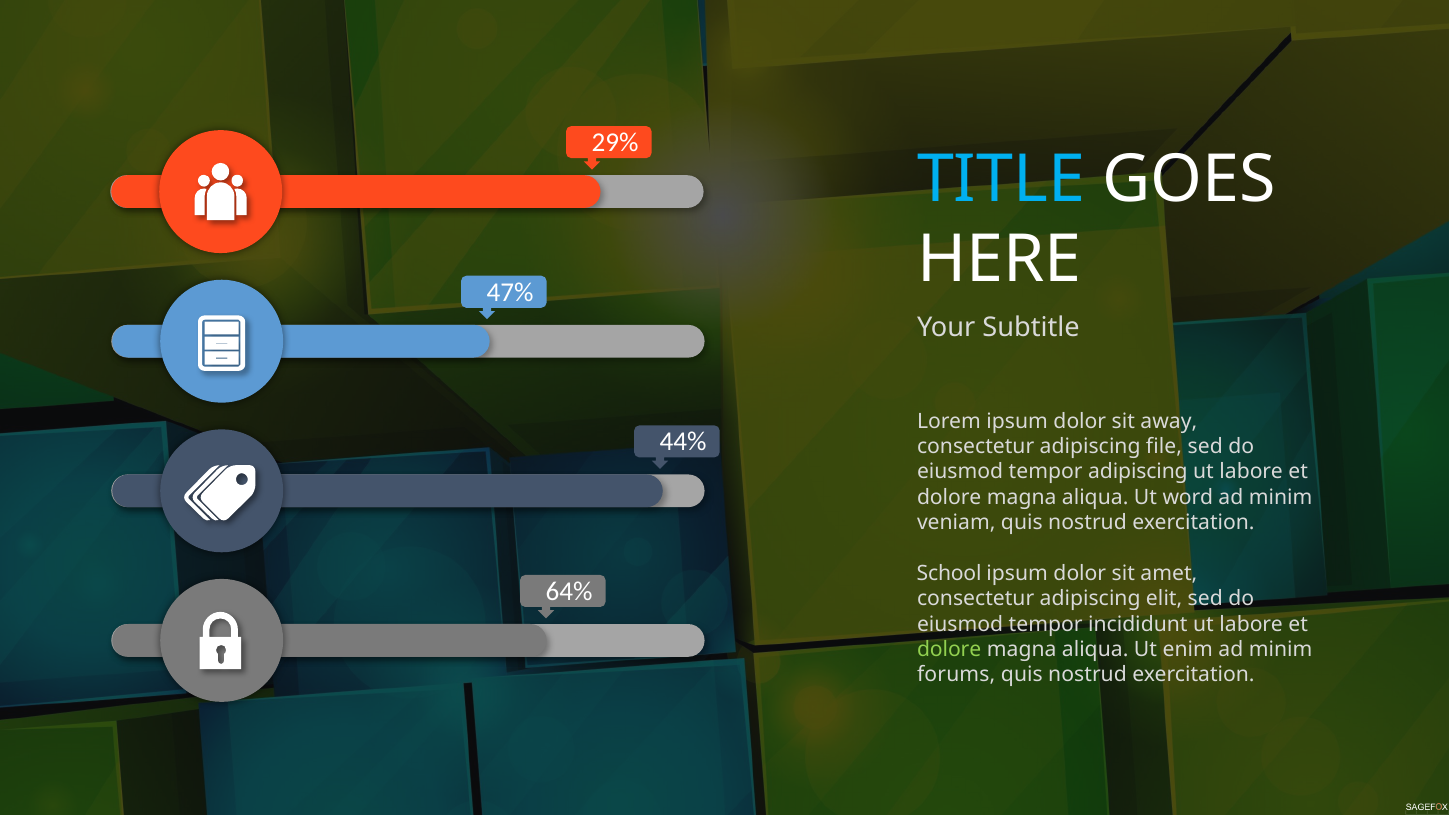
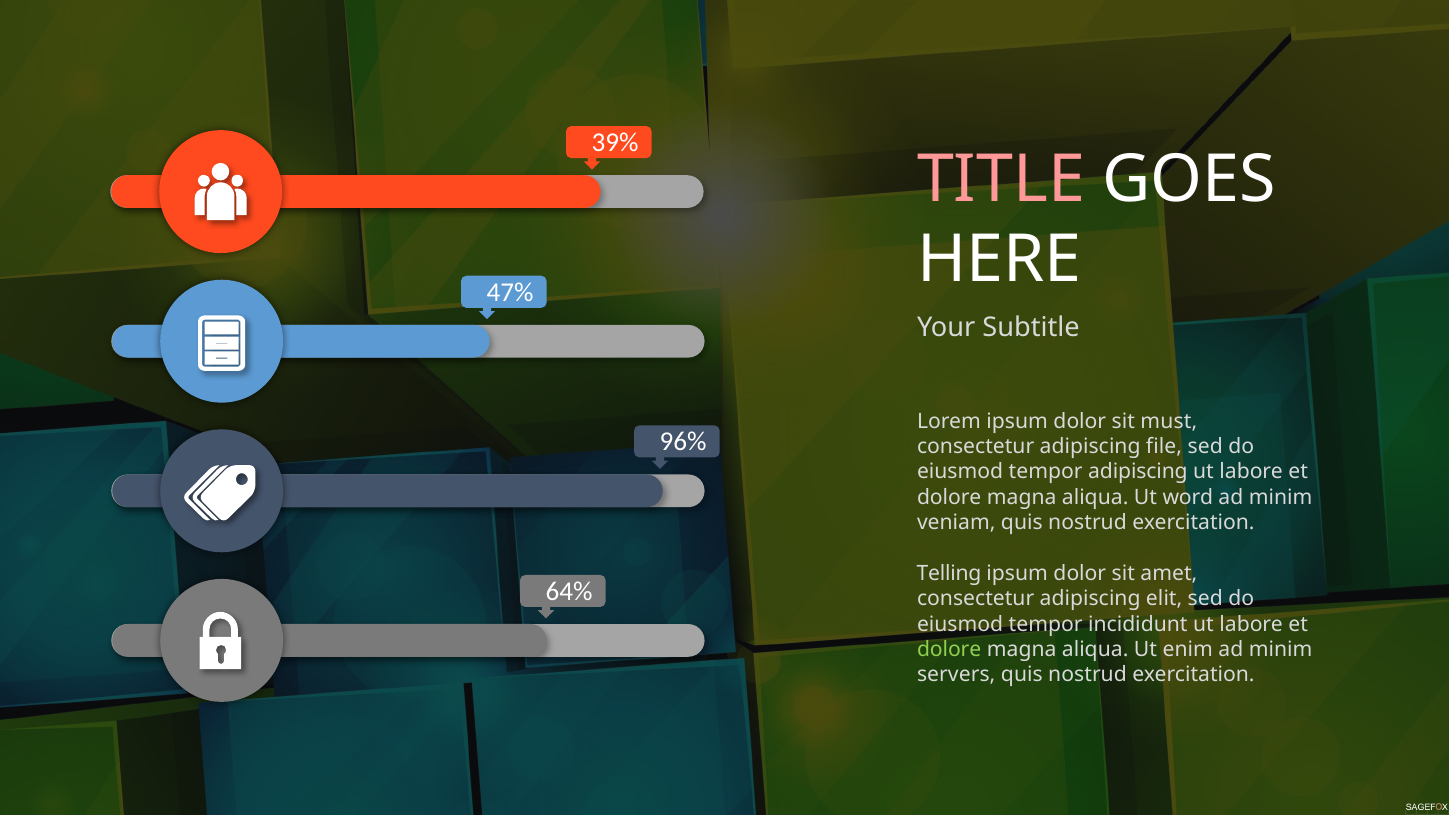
29%: 29% -> 39% (615, 143)
TITLE colour: light blue -> pink (1001, 180)
away: away -> must (1169, 421)
44%: 44% -> 96% (683, 442)
School: School -> Telling (949, 573)
forums: forums -> servers (956, 675)
